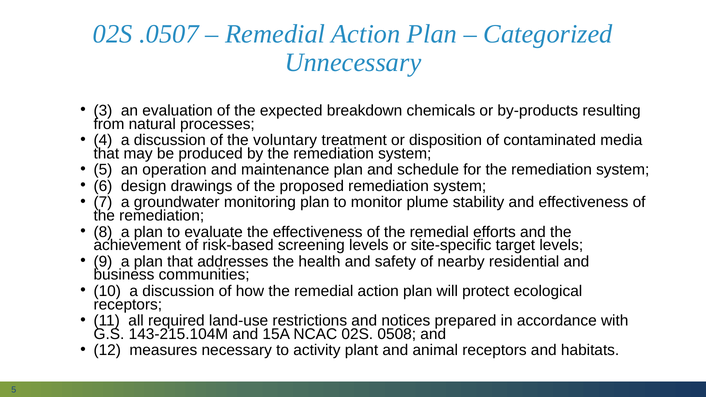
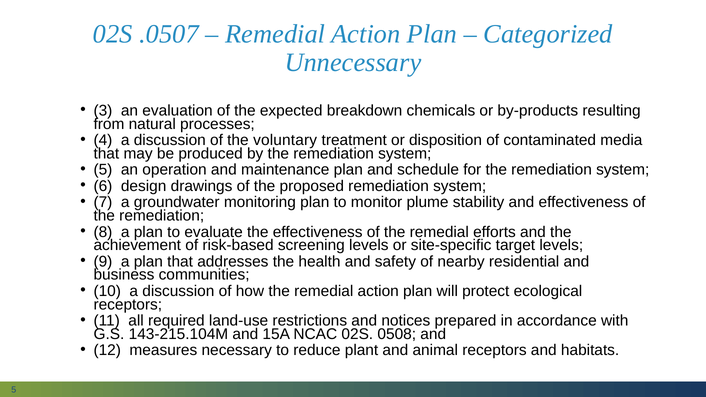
activity: activity -> reduce (317, 350)
